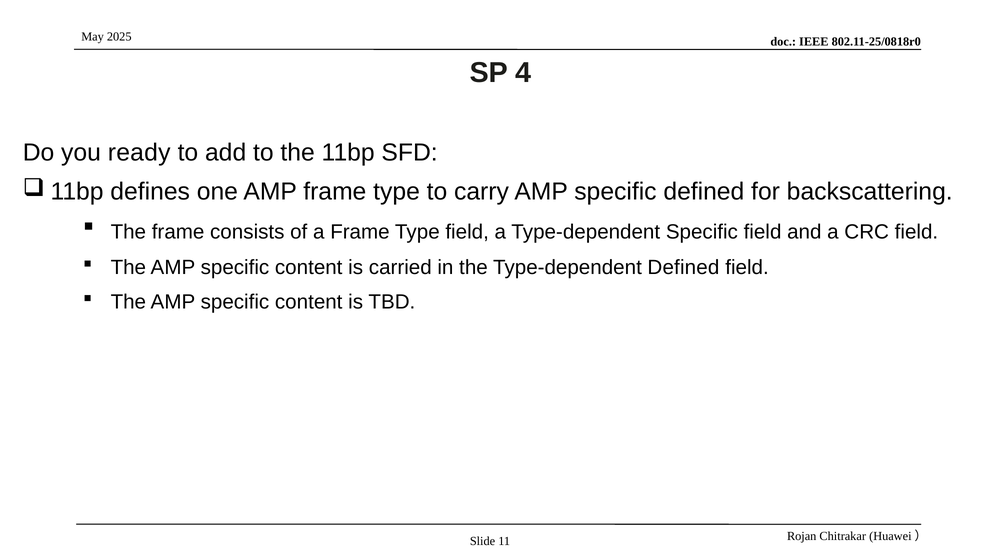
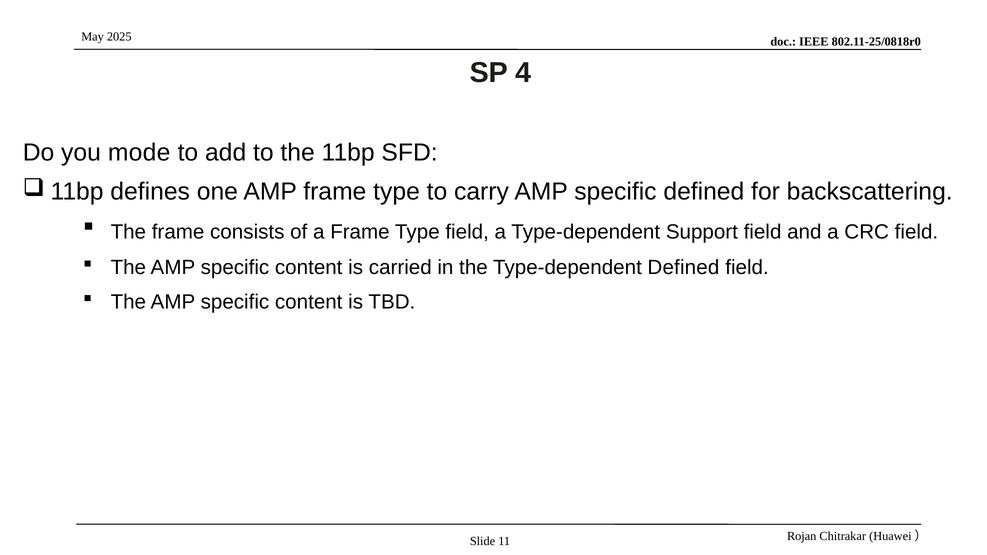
ready: ready -> mode (139, 153)
Type-dependent Specific: Specific -> Support (702, 232)
